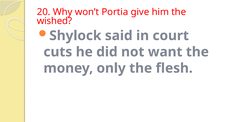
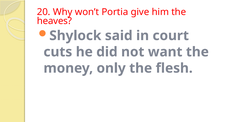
wished: wished -> heaves (54, 21)
